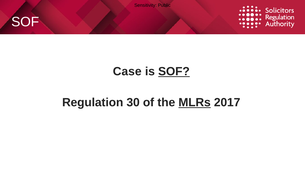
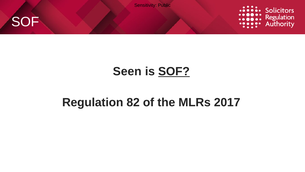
Case: Case -> Seen (127, 71)
30: 30 -> 82 (133, 102)
MLRs underline: present -> none (195, 102)
